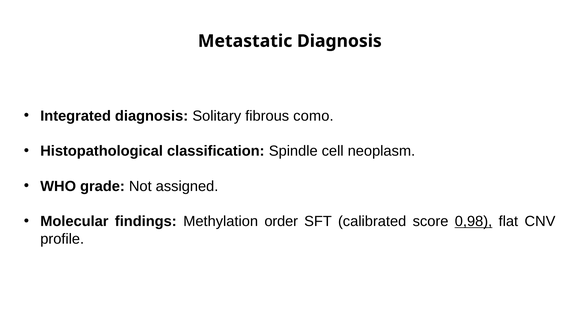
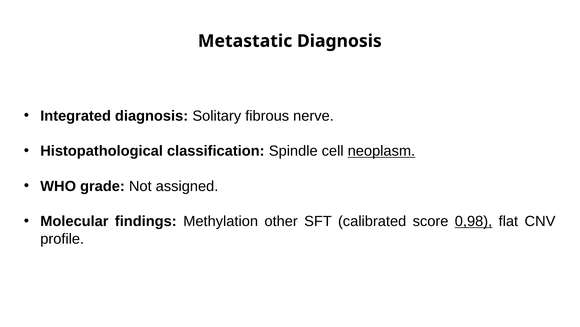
como: como -> nerve (313, 116)
neoplasm underline: none -> present (381, 151)
order: order -> other (281, 221)
